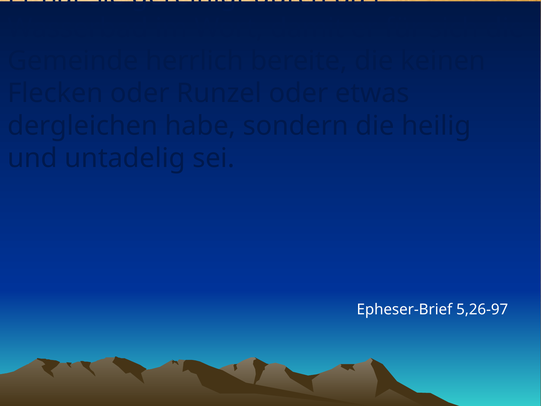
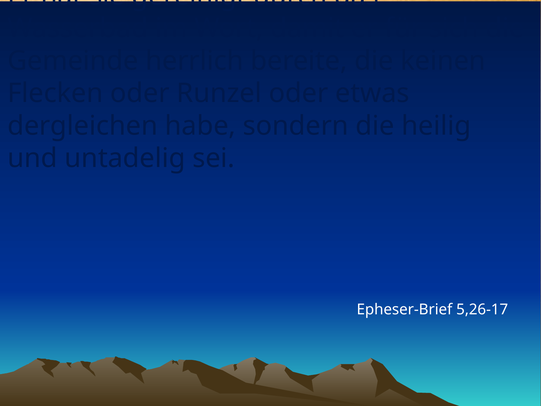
5,26-97: 5,26-97 -> 5,26-17 (482, 309)
